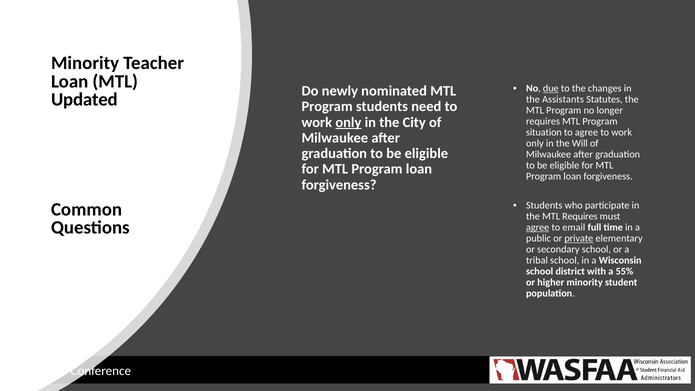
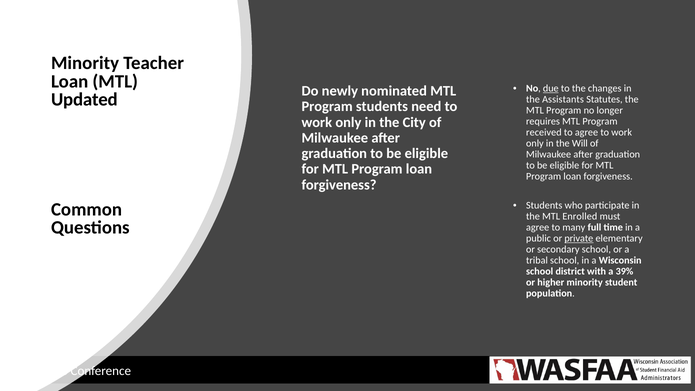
only underline: present -> none (348, 122)
situation: situation -> received (544, 132)
MTL Requires: Requires -> Enrolled (580, 217)
agree underline: present -> none (538, 228)
email: email -> many (574, 228)
55%: 55% -> 39% (625, 271)
